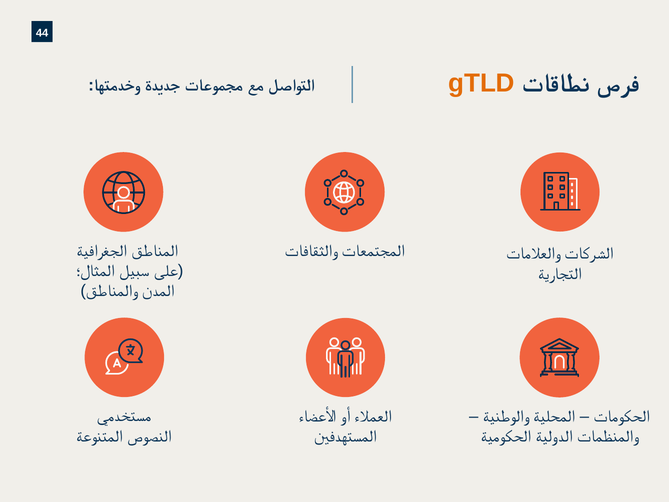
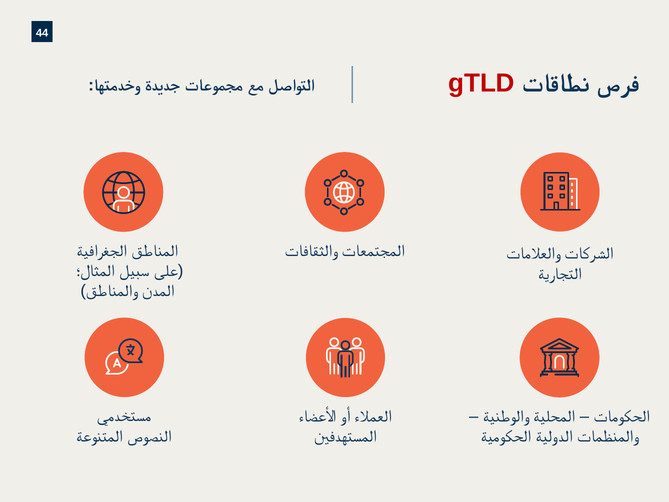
gTLD colour: orange -> red (482, 83)
